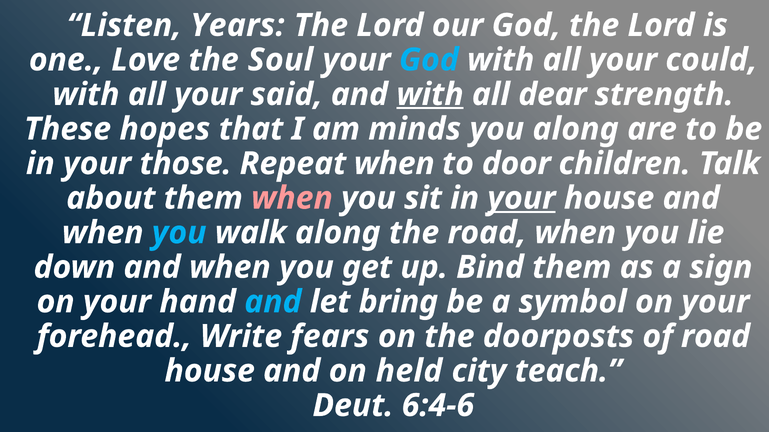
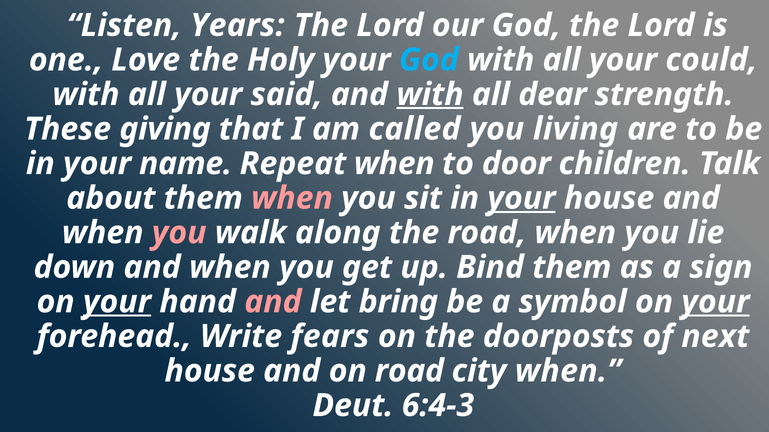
Soul: Soul -> Holy (281, 60)
hopes: hopes -> giving (165, 129)
minds: minds -> called (415, 129)
you along: along -> living (576, 129)
those: those -> name (186, 164)
you colour: light blue -> pink (179, 233)
your underline: none -> present (117, 302)
and colour: light blue -> pink (273, 302)
your underline: none -> present (715, 302)
of road: road -> next (715, 337)
on held: held -> road (409, 371)
city teach: teach -> when (568, 371)
6:4-6: 6:4-6 -> 6:4-3 (438, 406)
